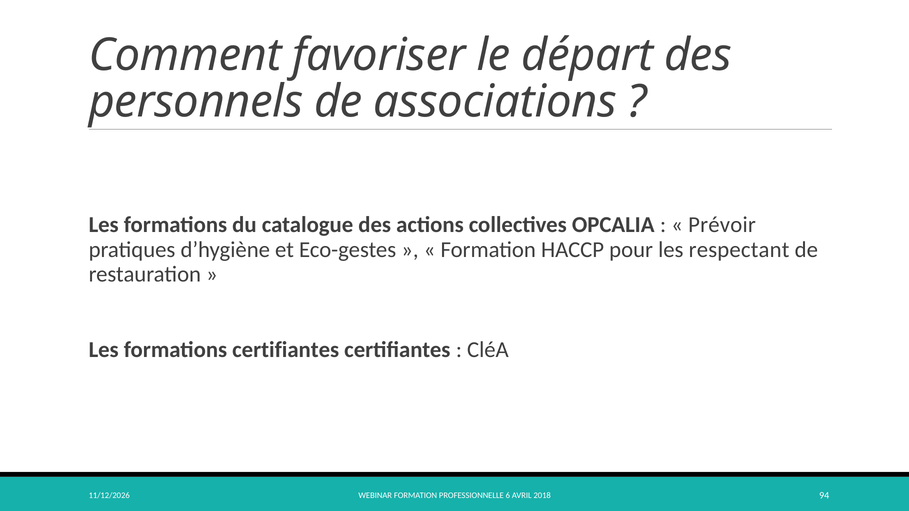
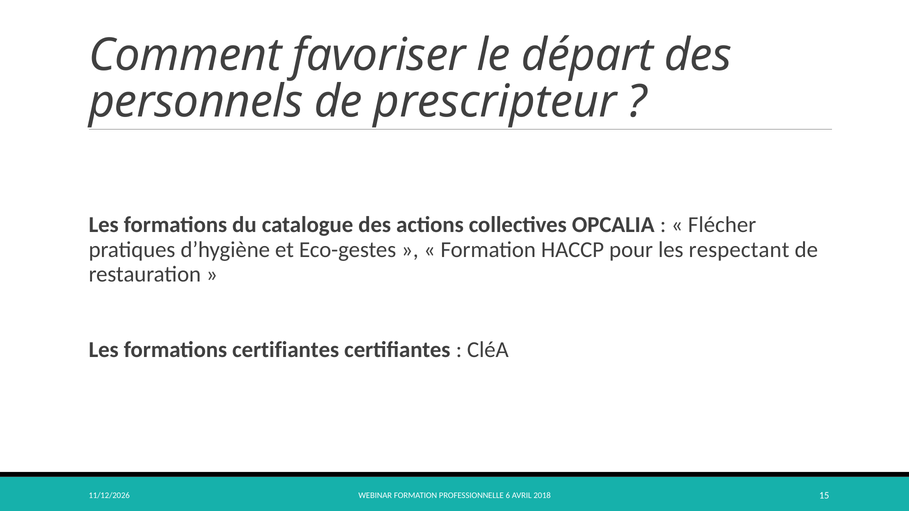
associations: associations -> prescripteur (495, 102)
Prévoir: Prévoir -> Flécher (722, 225)
94: 94 -> 15 (824, 496)
